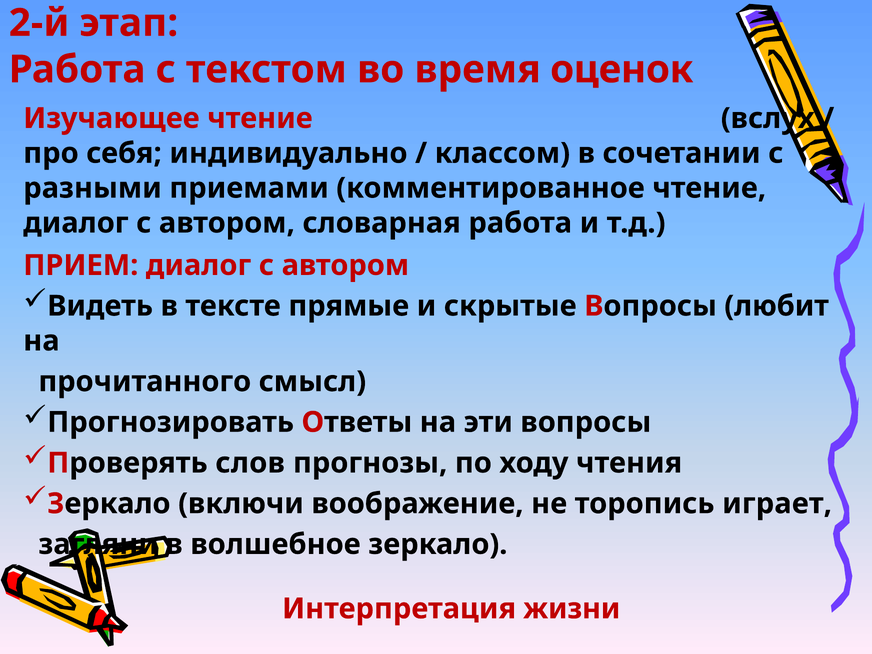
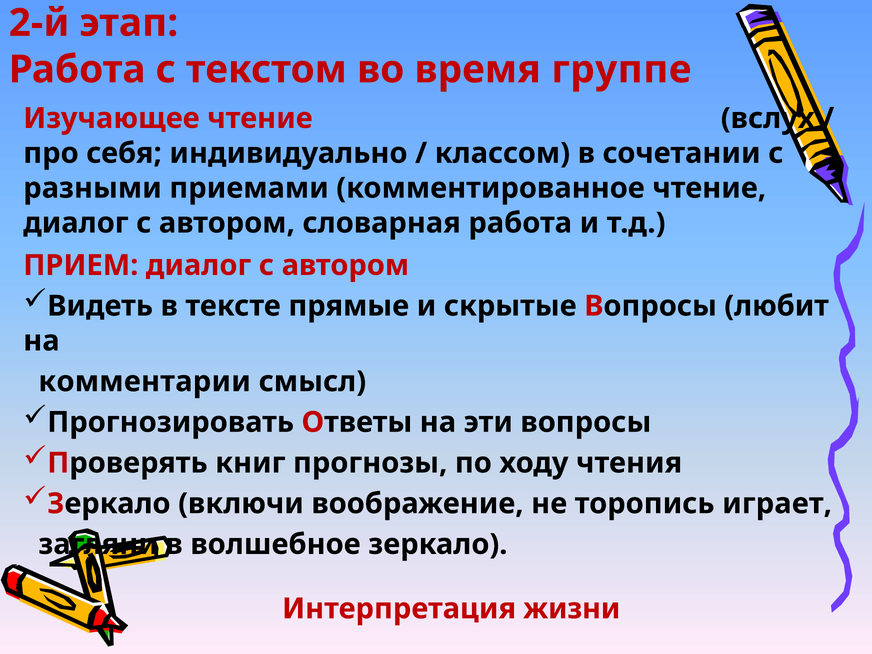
оценок: оценок -> группе (621, 70)
прочитанного: прочитанного -> комментарии (145, 382)
слов: слов -> книг (250, 463)
